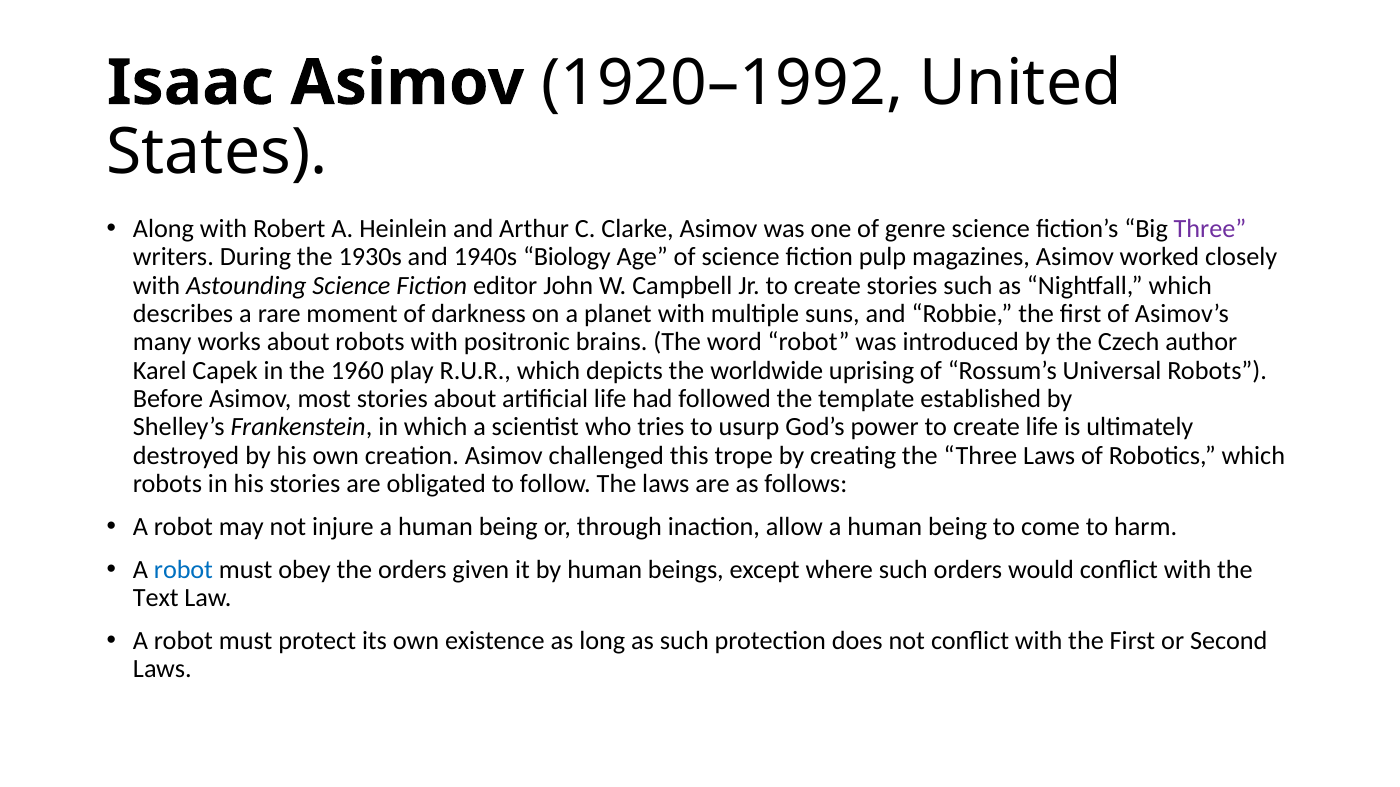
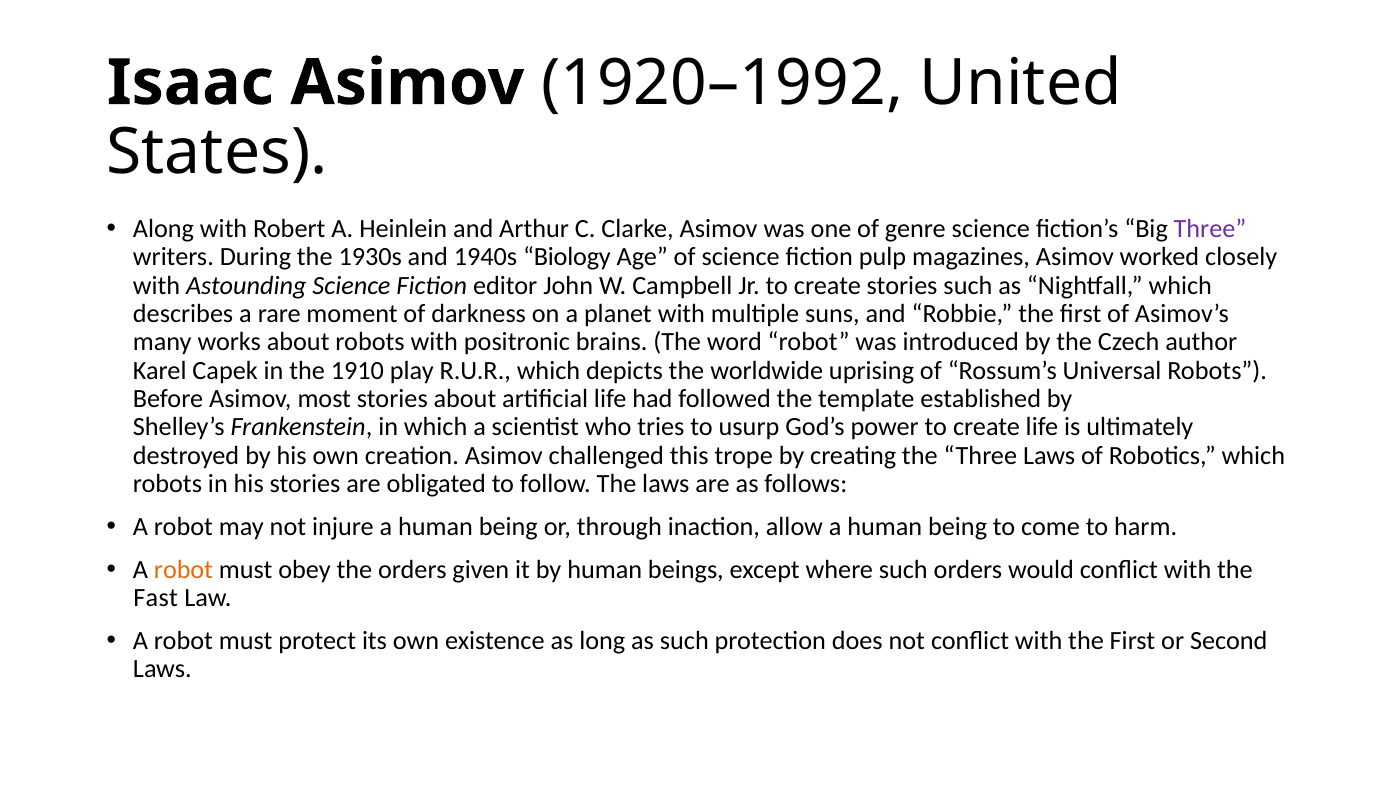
1960: 1960 -> 1910 (357, 371)
robot colour: blue -> orange (183, 570)
Text: Text -> Fast (156, 598)
